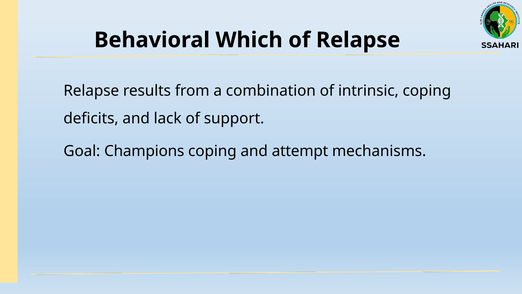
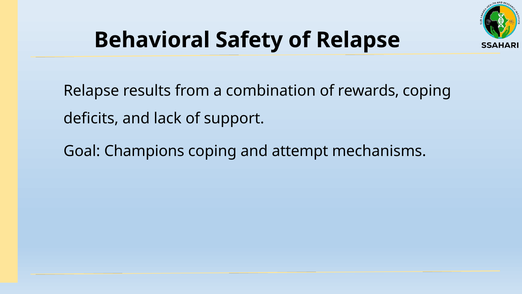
Which: Which -> Safety (249, 40)
intrinsic: intrinsic -> rewards (368, 91)
